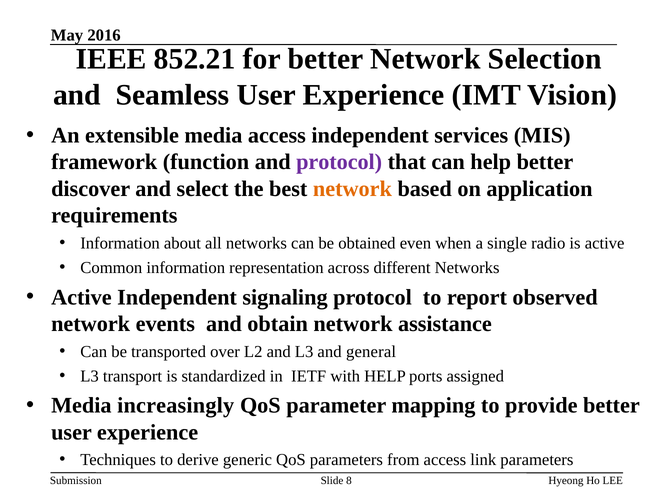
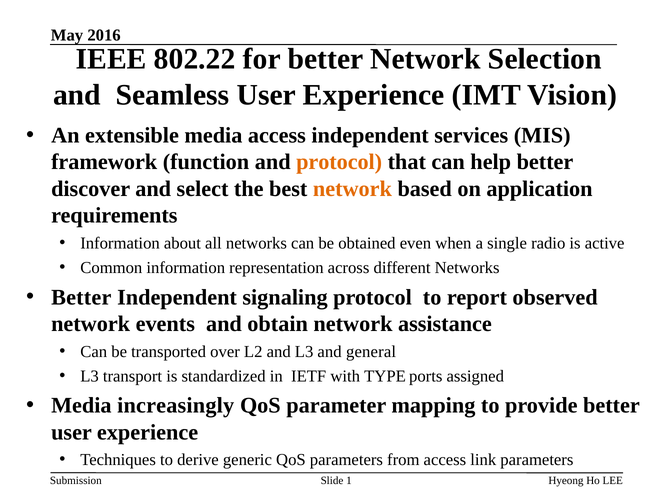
852.21: 852.21 -> 802.22 (195, 59)
protocol colour: purple -> orange (339, 162)
Active: Active -> Better (81, 297)
with HELP: HELP -> TYPE (385, 376)
8: 8 -> 1 (349, 480)
